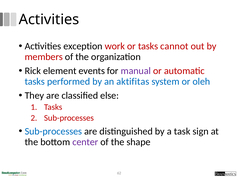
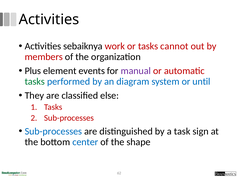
exception: exception -> sebaiknya (83, 46)
Rick: Rick -> Plus (33, 71)
tasks colour: blue -> green (35, 82)
aktifitas: aktifitas -> diagram (133, 82)
oleh: oleh -> until (201, 82)
center colour: purple -> blue (85, 142)
